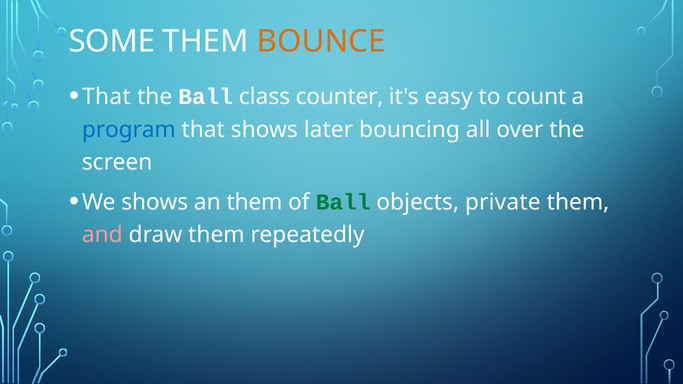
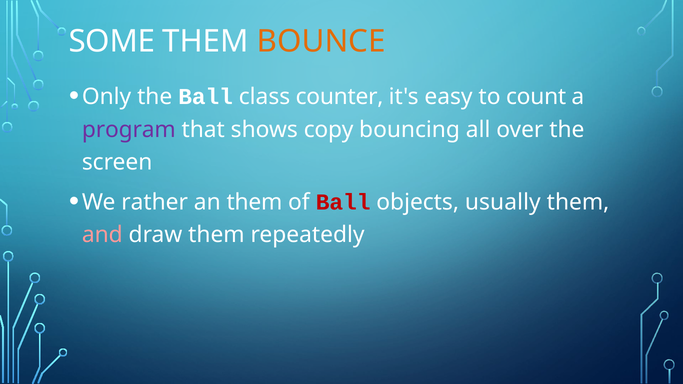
That: That -> Only (107, 97)
program colour: blue -> purple (129, 130)
later: later -> copy (329, 130)
We shows: shows -> rather (155, 202)
Ball colour: green -> red (343, 202)
private: private -> usually (503, 202)
